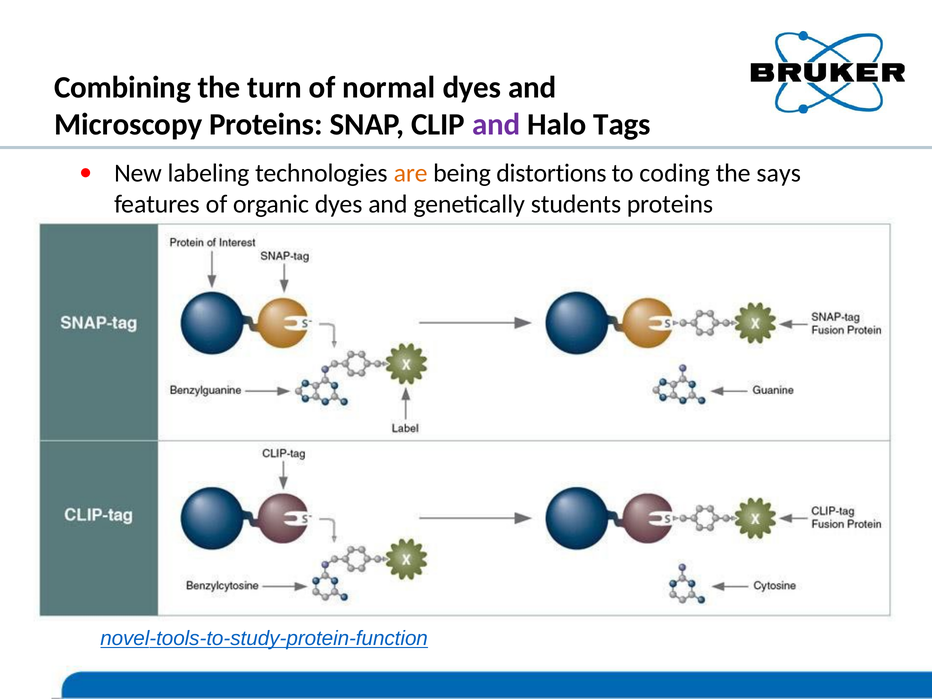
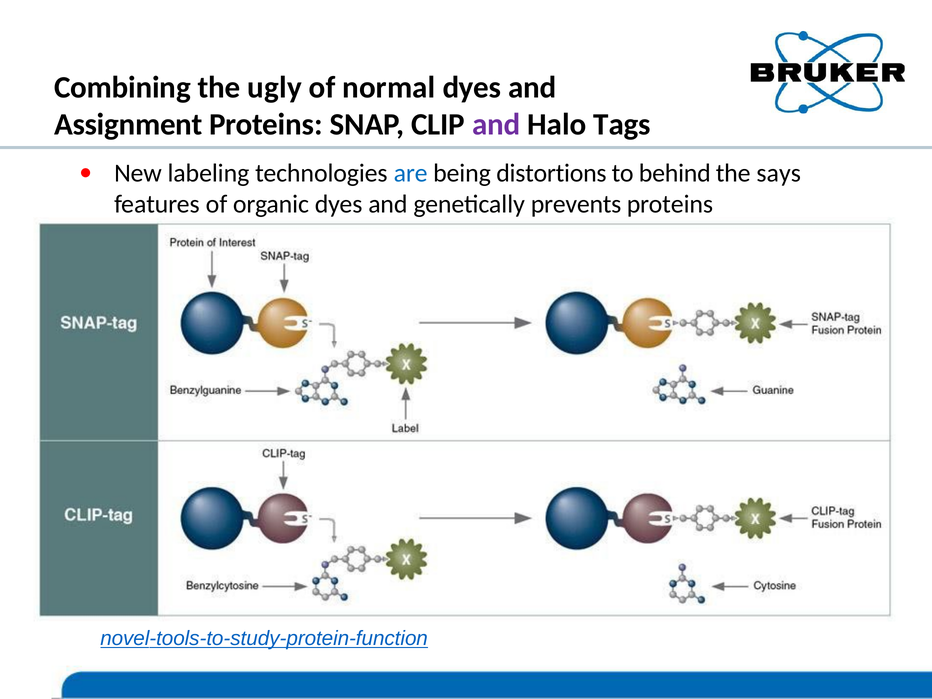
turn: turn -> ugly (275, 87)
Microscopy: Microscopy -> Assignment (128, 125)
are colour: orange -> blue (411, 173)
coding: coding -> behind (675, 173)
students: students -> prevents (576, 204)
